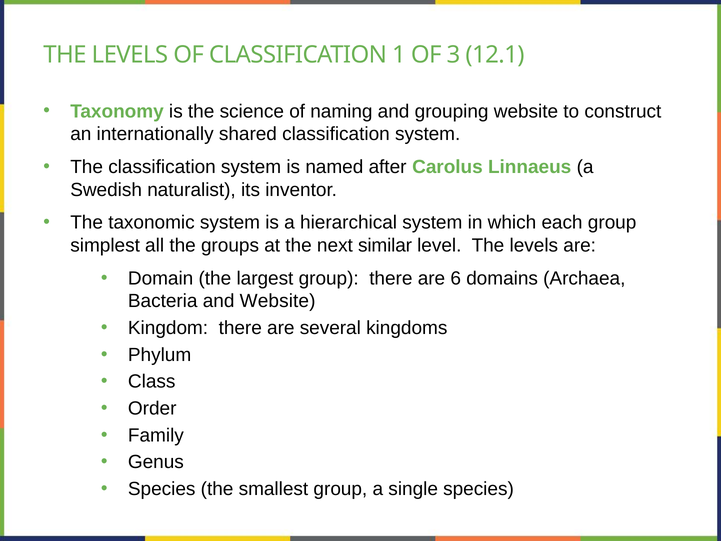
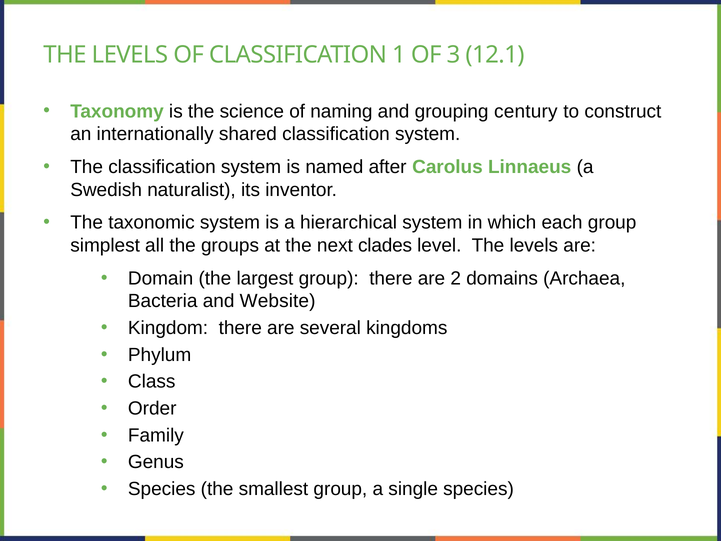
grouping website: website -> century (526, 111)
similar: similar -> clades (385, 245)
6: 6 -> 2 (456, 278)
